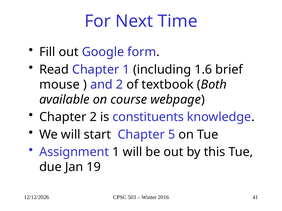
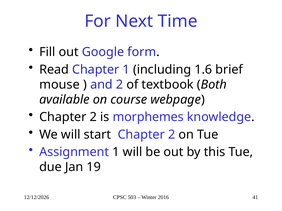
constituents: constituents -> morphemes (148, 117)
start Chapter 5: 5 -> 2 (172, 135)
